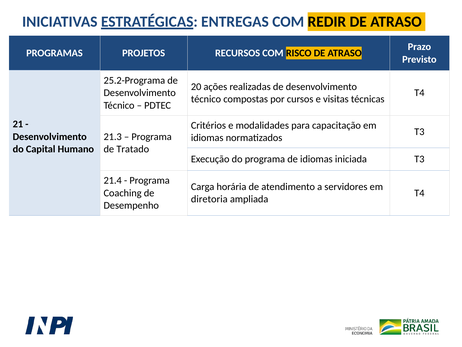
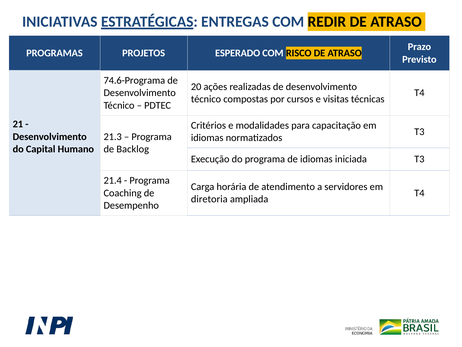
RECURSOS: RECURSOS -> ESPERADO (238, 53)
25.2-Programa: 25.2-Programa -> 74.6-Programa (134, 80)
Tratado: Tratado -> Backlog (133, 149)
